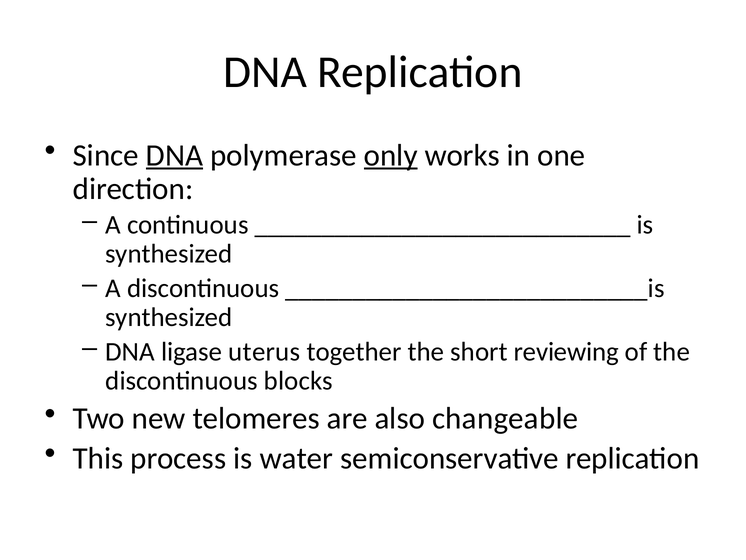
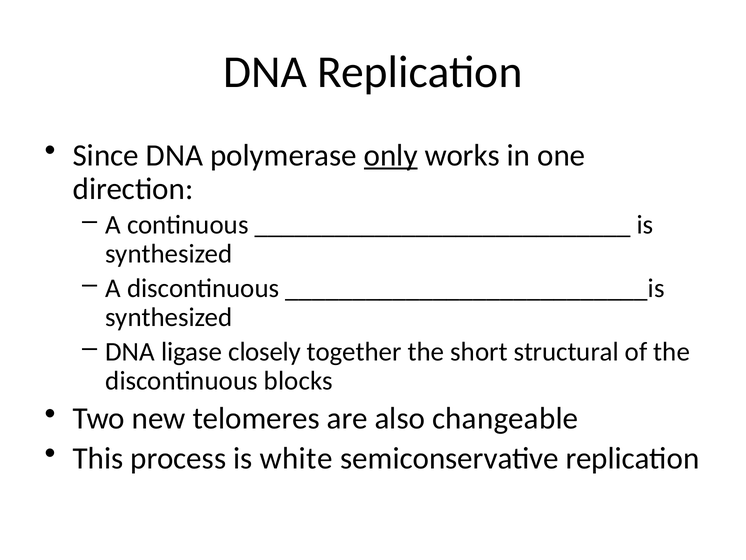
DNA underline: present -> none (174, 155)
uterus: uterus -> closely (265, 351)
reviewing: reviewing -> structural (566, 351)
water: water -> white (296, 458)
